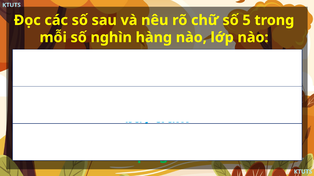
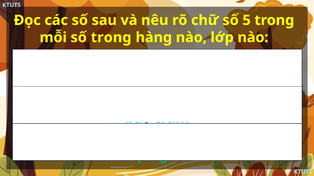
số nghìn: nghìn -> trong (111, 38)
